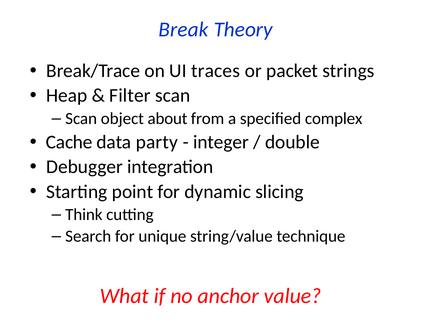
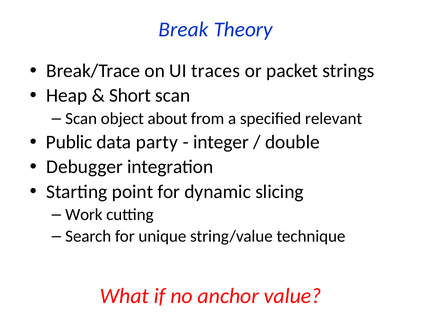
Filter: Filter -> Short (130, 95)
complex: complex -> relevant (334, 119)
Cache: Cache -> Public (69, 142)
Think: Think -> Work (84, 215)
